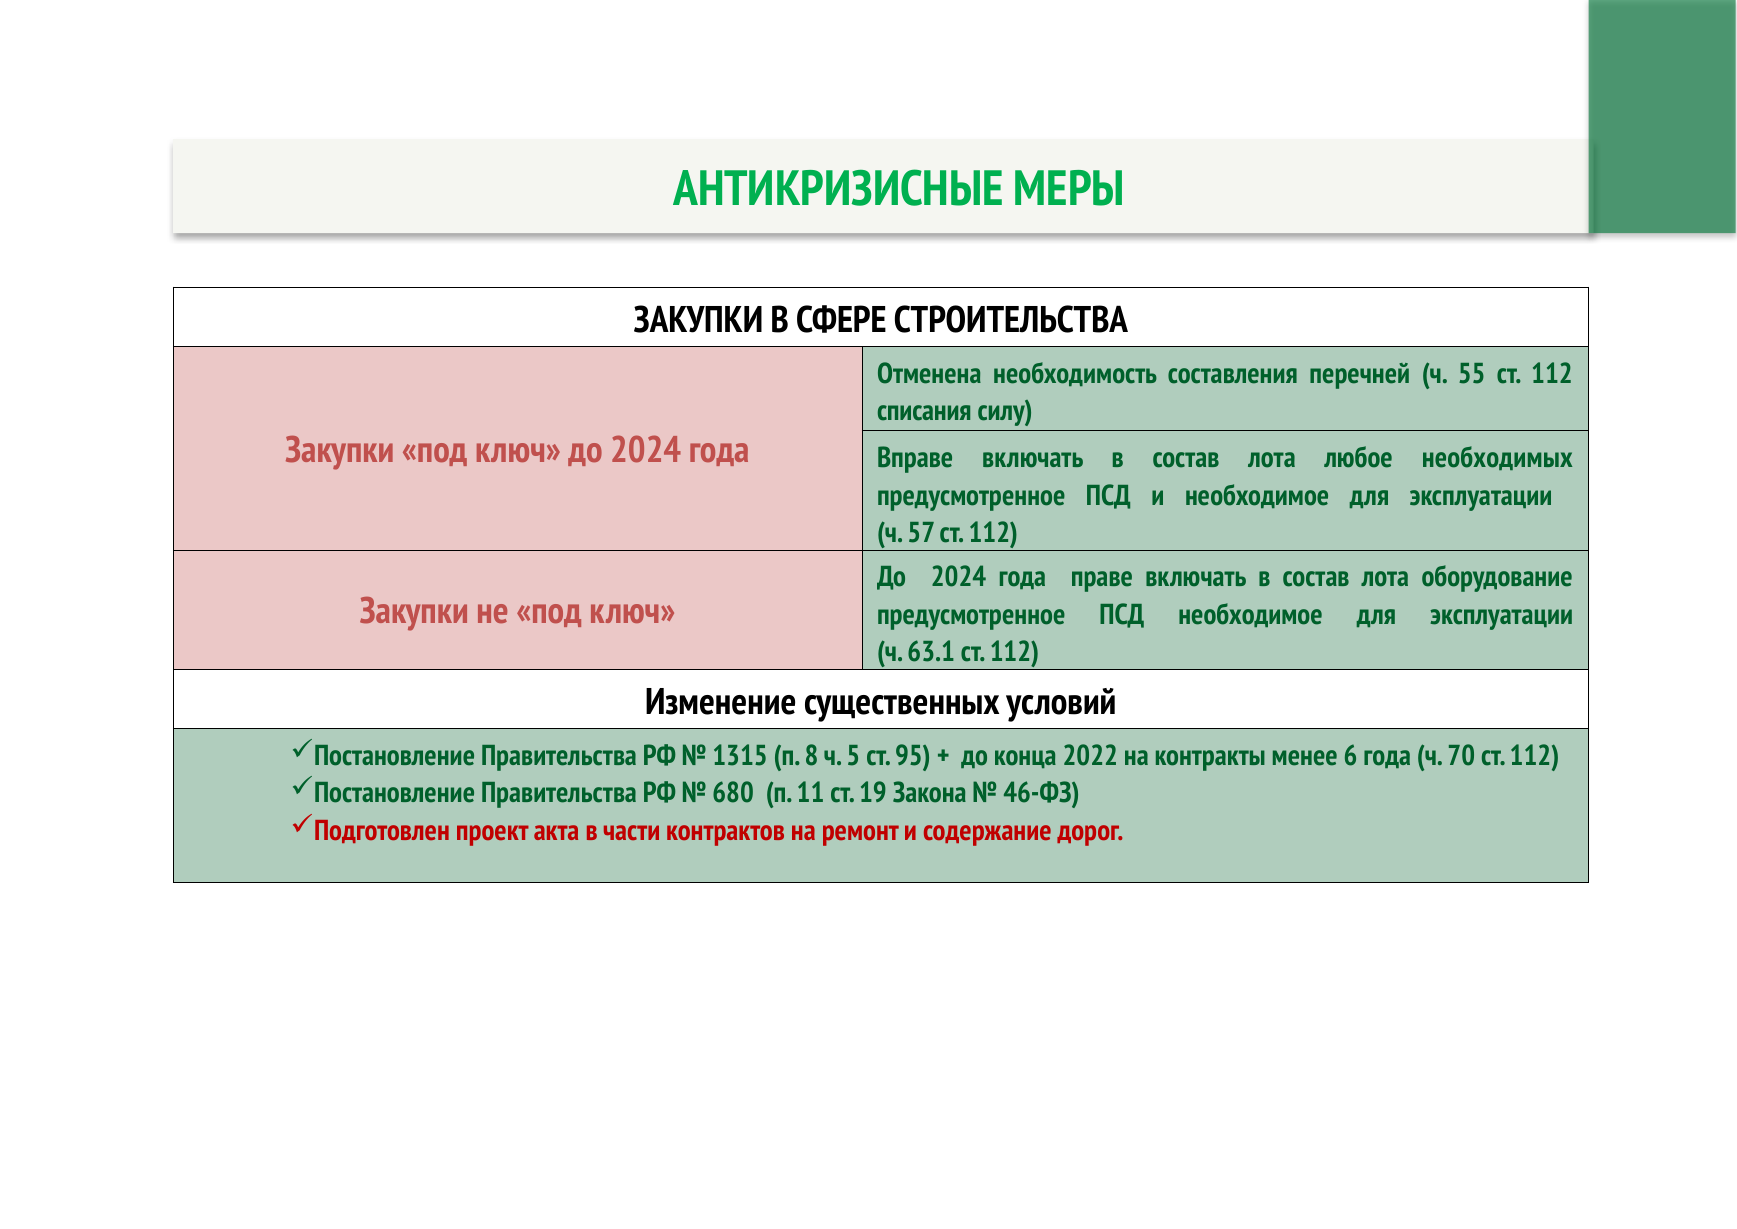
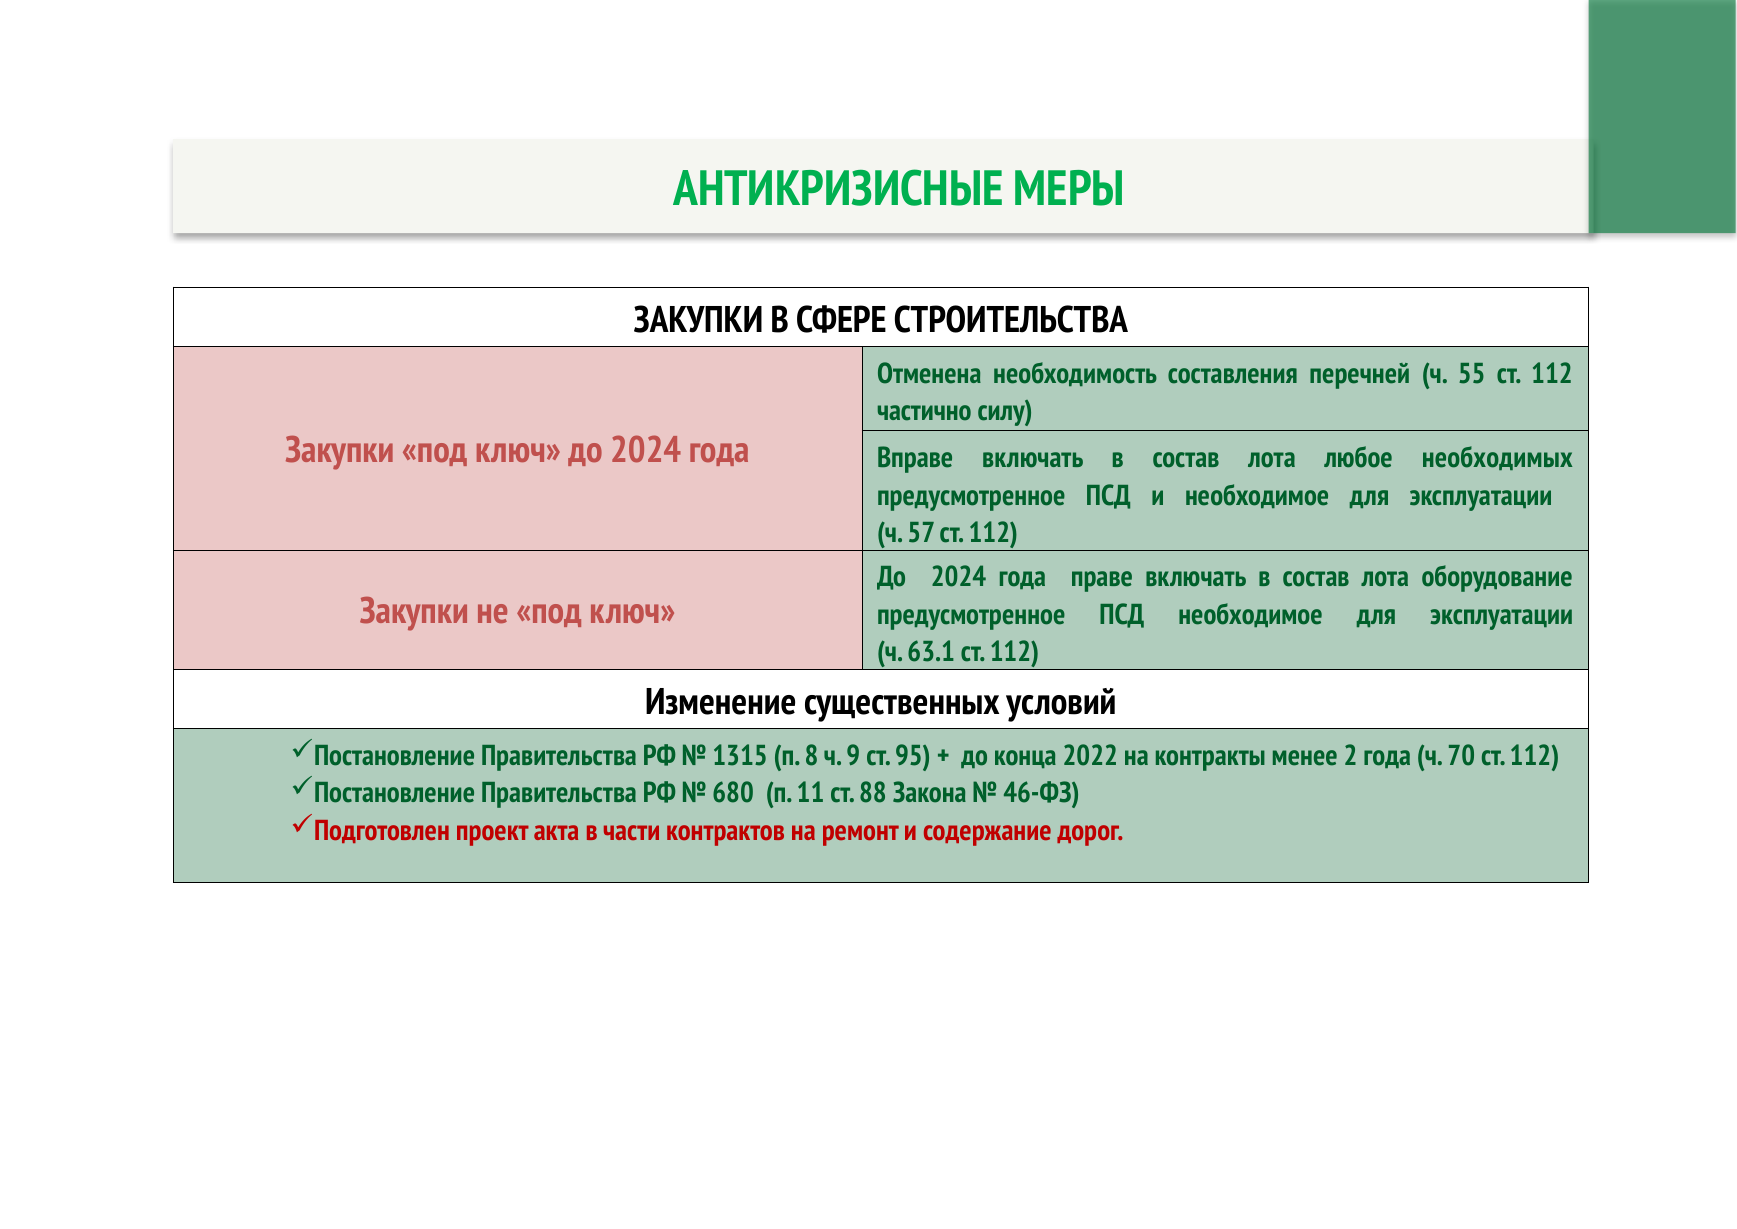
списания: списания -> частично (924, 411)
5: 5 -> 9 (853, 756)
6: 6 -> 2 (1351, 756)
19: 19 -> 88 (873, 793)
